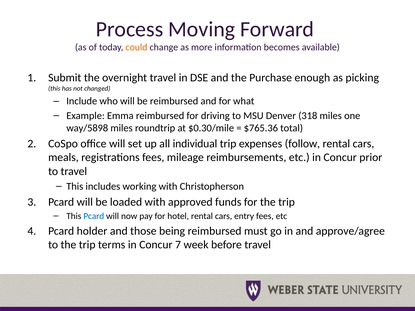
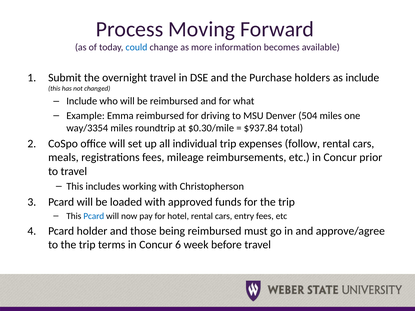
could colour: orange -> blue (136, 47)
enough: enough -> holders (312, 78)
as picking: picking -> include (362, 78)
318: 318 -> 504 (308, 116)
way/5898: way/5898 -> way/3354 (87, 128)
$765.36: $765.36 -> $937.84 (261, 128)
7: 7 -> 6 (178, 245)
